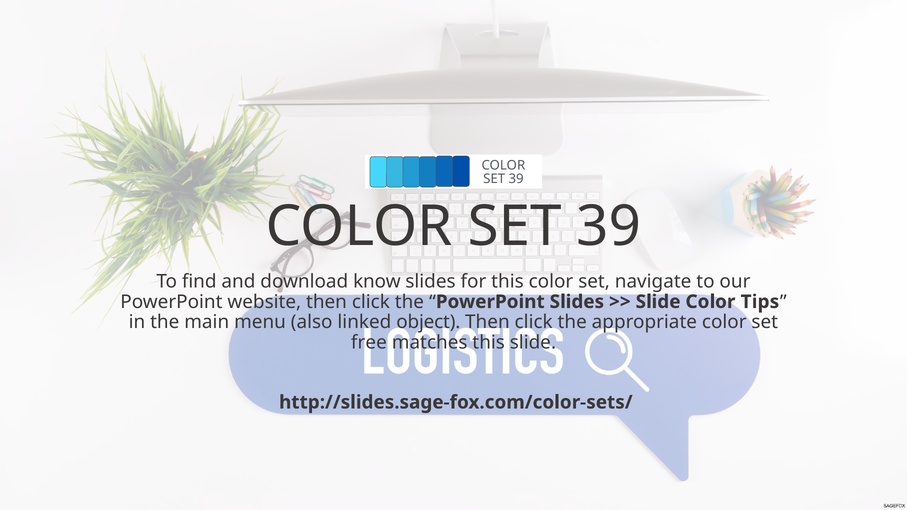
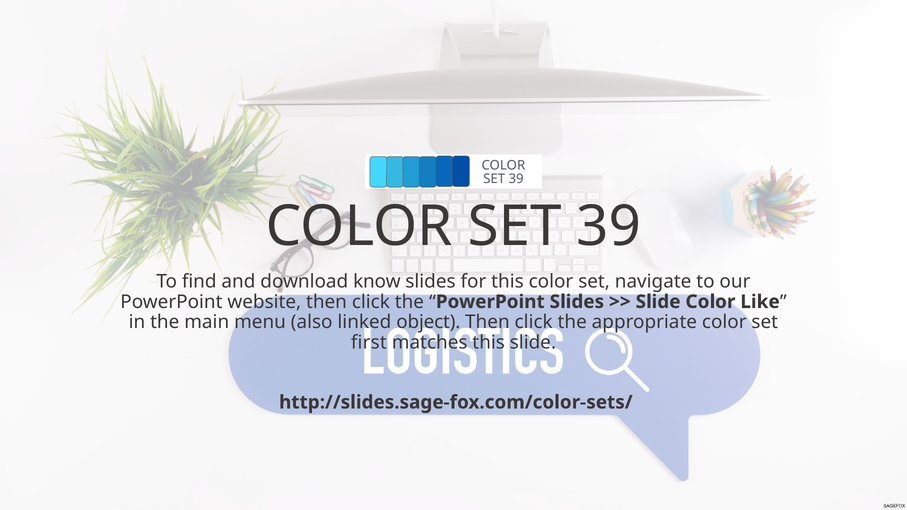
Tips: Tips -> Like (760, 302)
free: free -> first (369, 343)
